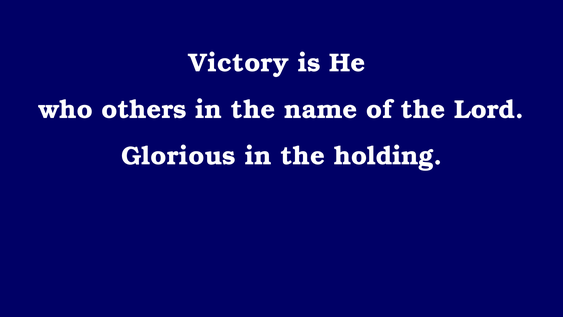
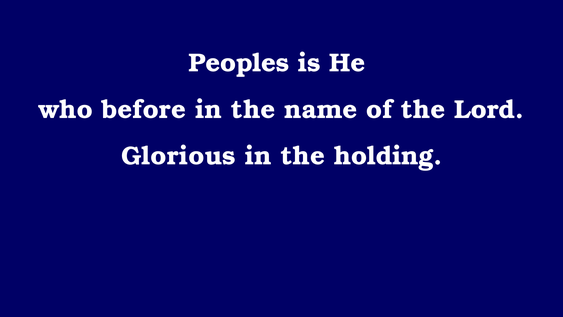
Victory: Victory -> Peoples (239, 63)
others: others -> before (144, 109)
